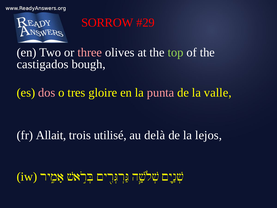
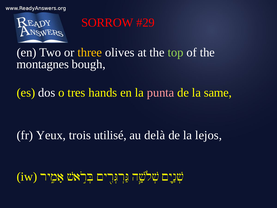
three colour: pink -> yellow (90, 52)
castigados: castigados -> montagnes (43, 64)
dos colour: pink -> white (47, 92)
gloire: gloire -> hands (103, 92)
valle: valle -> same (218, 92)
Allait: Allait -> Yeux (51, 135)
